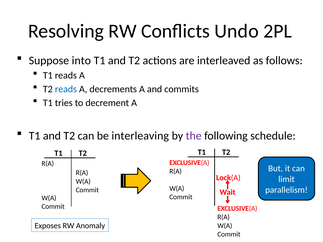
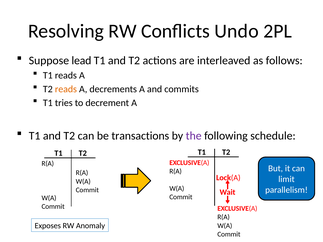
into: into -> lead (81, 61)
reads colour: blue -> orange (66, 89)
interleaving: interleaving -> transactions (140, 136)
